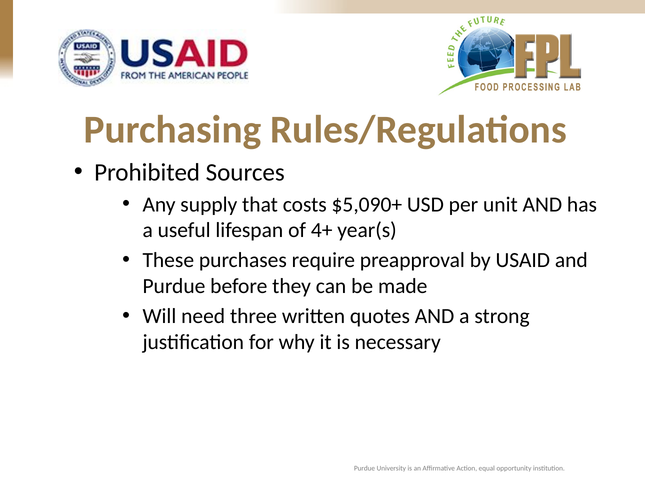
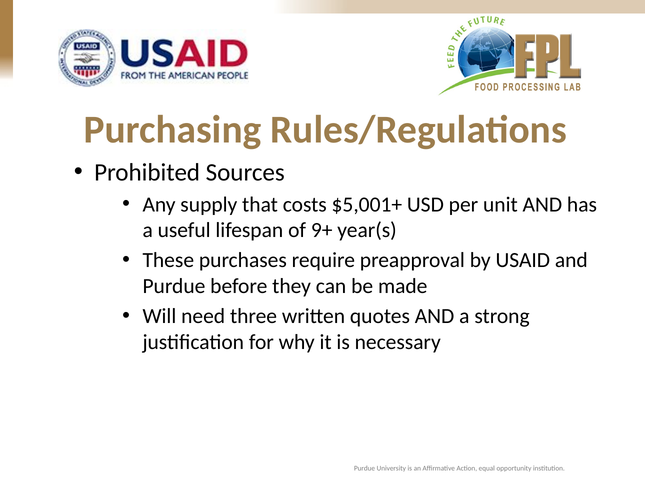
$5,090+: $5,090+ -> $5,001+ (367, 204)
4+: 4+ -> 9+ (322, 230)
